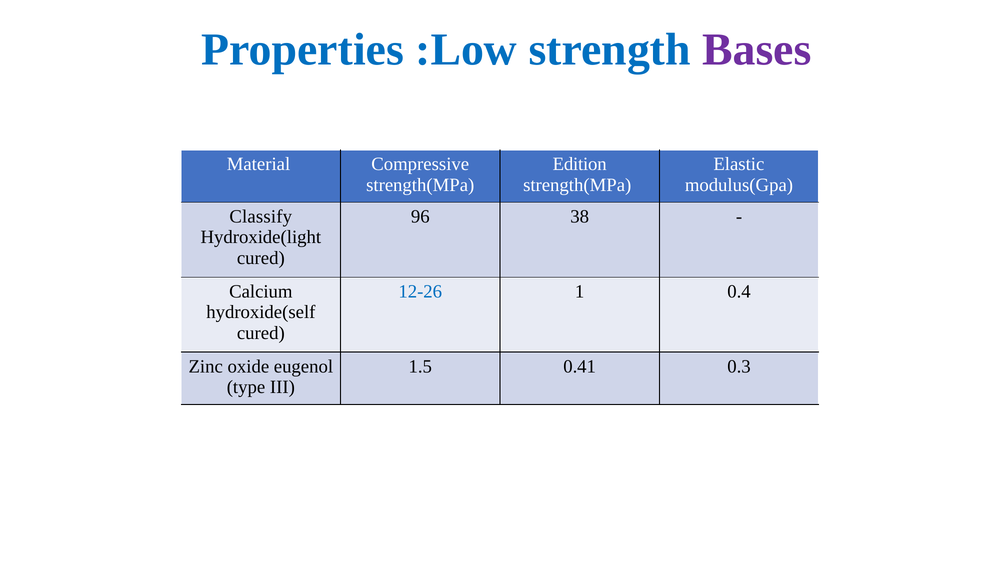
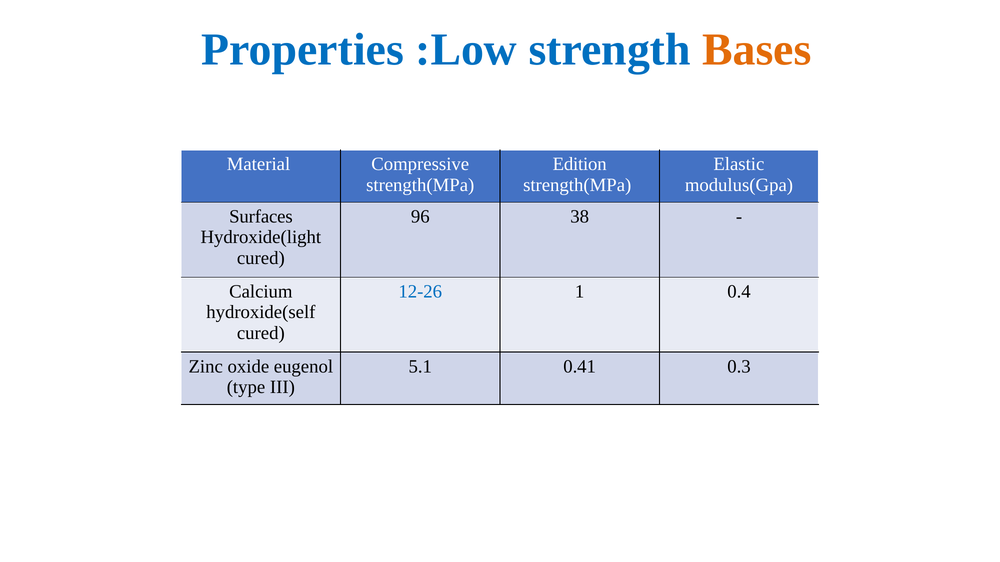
Bases colour: purple -> orange (757, 50)
Classify: Classify -> Surfaces (261, 217)
1.5: 1.5 -> 5.1 (420, 367)
